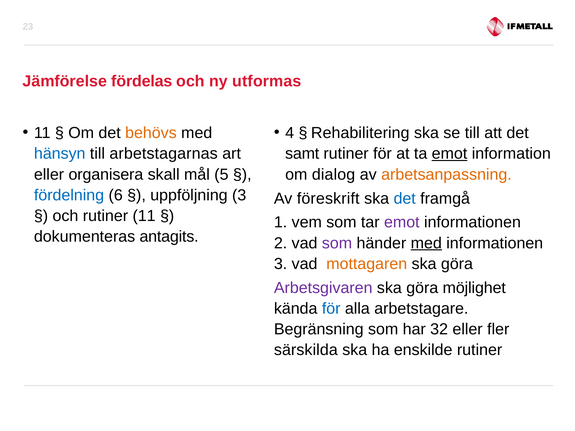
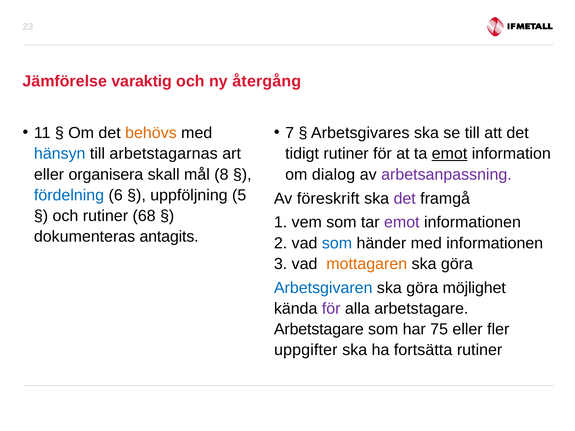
fördelas: fördelas -> varaktig (142, 81)
utformas: utformas -> återgång (267, 81)
4: 4 -> 7 (290, 133)
Rehabilitering: Rehabilitering -> Arbetsgivares (360, 133)
samt: samt -> tidigt (302, 154)
5: 5 -> 8 (221, 175)
arbetsanpassning colour: orange -> purple (446, 175)
uppföljning 3: 3 -> 5 (239, 195)
det colour: blue -> purple (405, 199)
rutiner 11: 11 -> 68 (144, 216)
som colour: purple -> blue (337, 243)
med underline: present -> none (426, 243)
Arbetsgivaren colour: purple -> blue (323, 288)
för colour: blue -> purple (331, 309)
Begränsning: Begränsning -> Arbetstagare (319, 329)
32: 32 -> 75 (439, 329)
särskilda: särskilda -> uppgifter (306, 350)
enskilde: enskilde -> fortsätta (423, 350)
